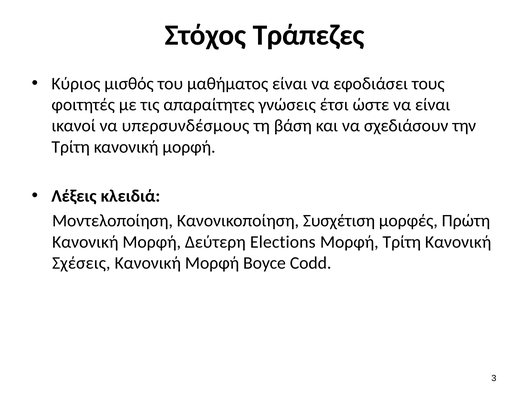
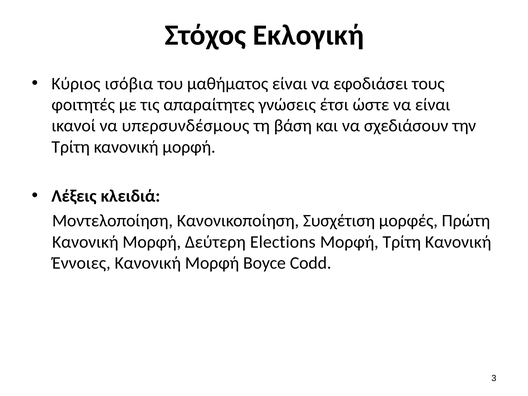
Τράπεζες: Τράπεζες -> Εκλογική (308, 35)
μισθός: μισθός -> ισόβια (129, 84)
Σχέσεις: Σχέσεις -> Έννοιες (81, 263)
